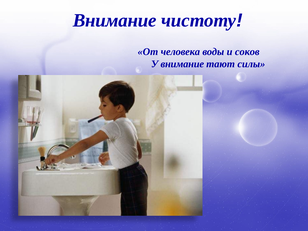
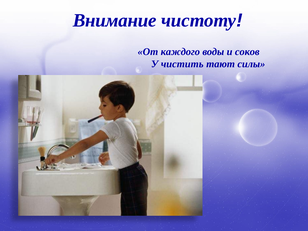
человека: человека -> каждого (180, 52)
У внимание: внимание -> чистить (182, 64)
